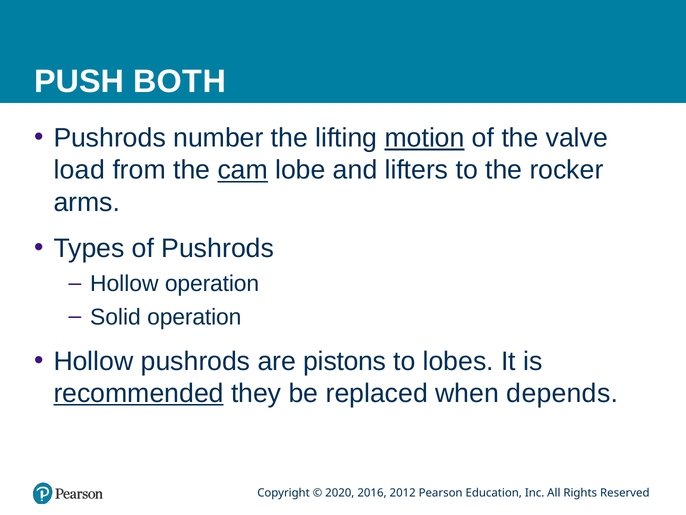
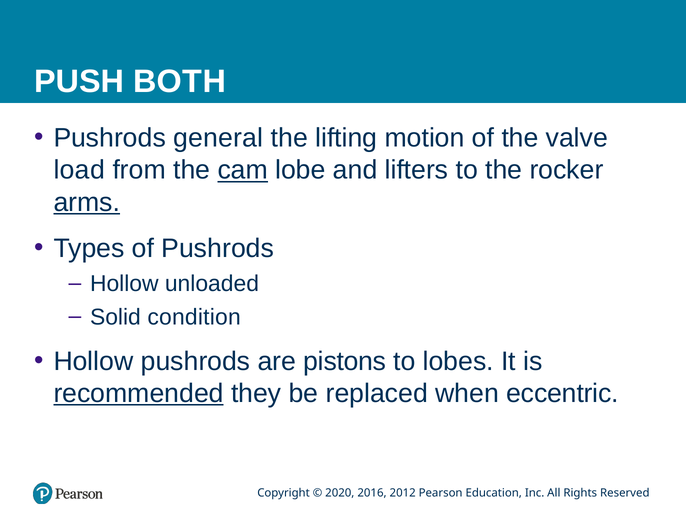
number: number -> general (218, 138)
motion underline: present -> none (425, 138)
arms underline: none -> present (87, 202)
Hollow operation: operation -> unloaded (212, 284)
Solid operation: operation -> condition (194, 317)
depends: depends -> eccentric (563, 393)
